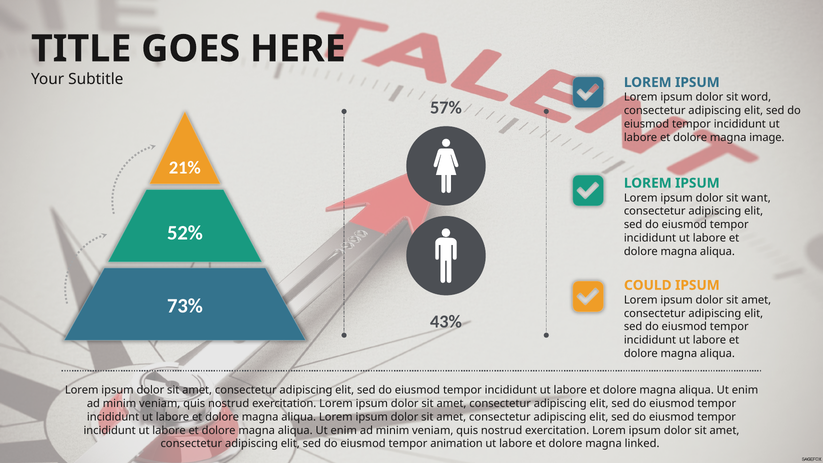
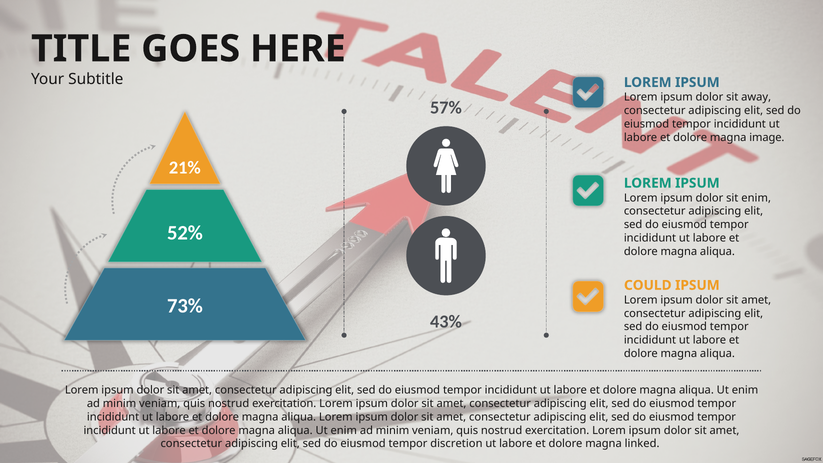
word: word -> away (756, 97)
sit want: want -> enim (756, 198)
animation: animation -> discretion (456, 444)
